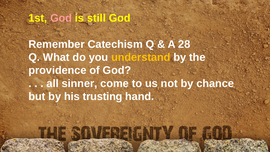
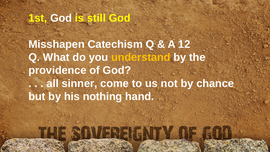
God colour: pink -> white (61, 18)
Remember: Remember -> Misshapen (57, 44)
28: 28 -> 12 (184, 44)
trusting: trusting -> nothing (103, 96)
